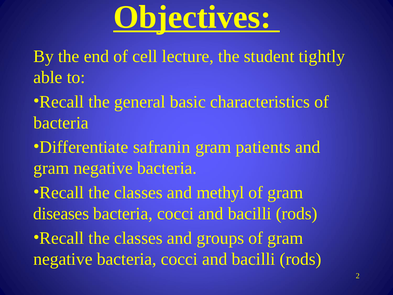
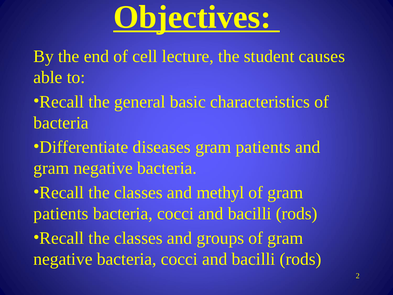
tightly: tightly -> causes (322, 56)
safranin: safranin -> diseases (162, 147)
diseases: diseases -> patients (61, 213)
